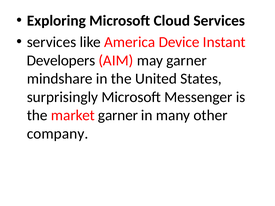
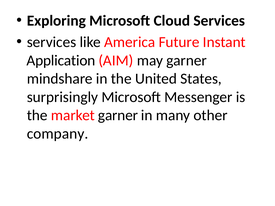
Device: Device -> Future (179, 42)
Developers: Developers -> Application (61, 60)
